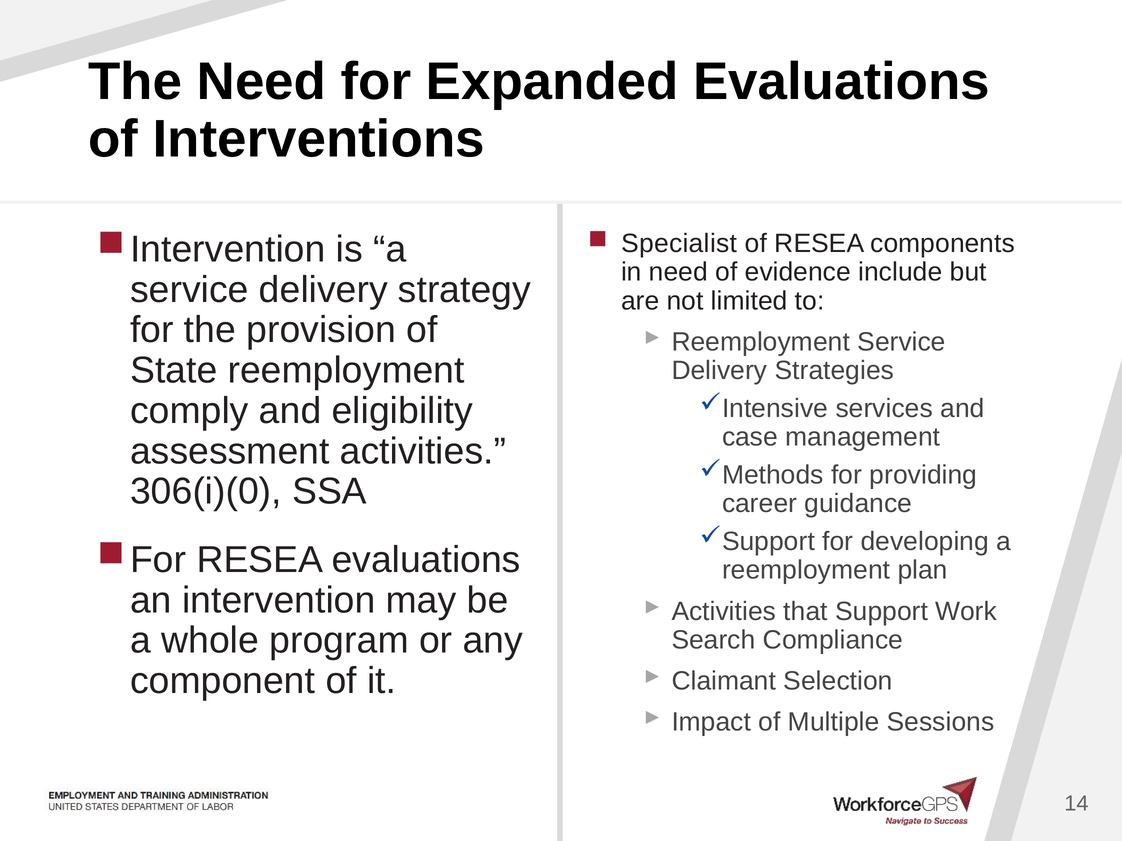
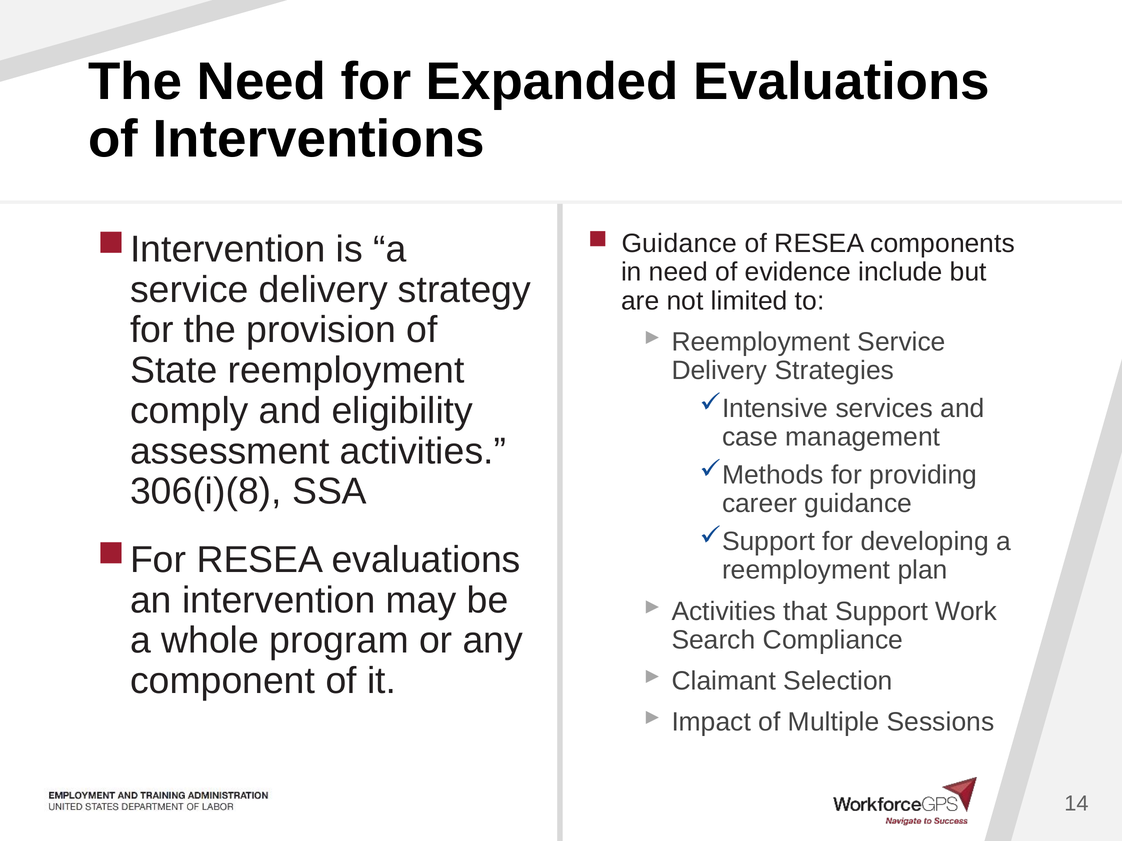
Specialist: Specialist -> Guidance (679, 244)
306(i)(0: 306(i)(0 -> 306(i)(8 (206, 492)
